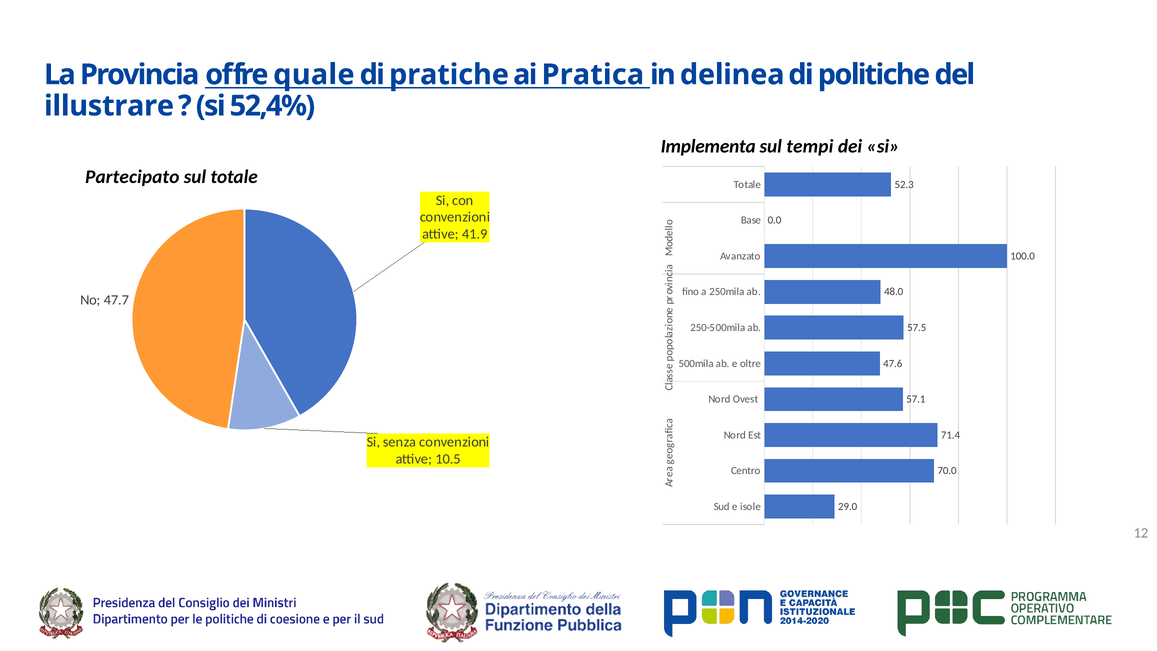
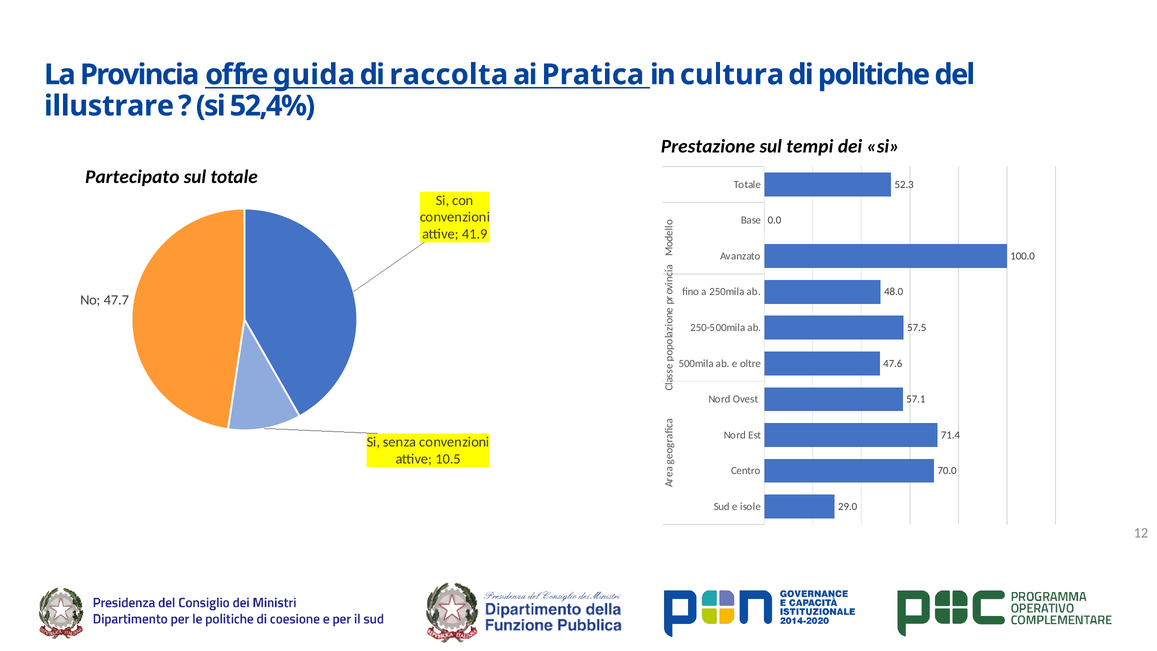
quale: quale -> guida (314, 75)
pratiche: pratiche -> raccolta (449, 75)
delinea: delinea -> cultura (732, 75)
Implementa: Implementa -> Prestazione (708, 147)
